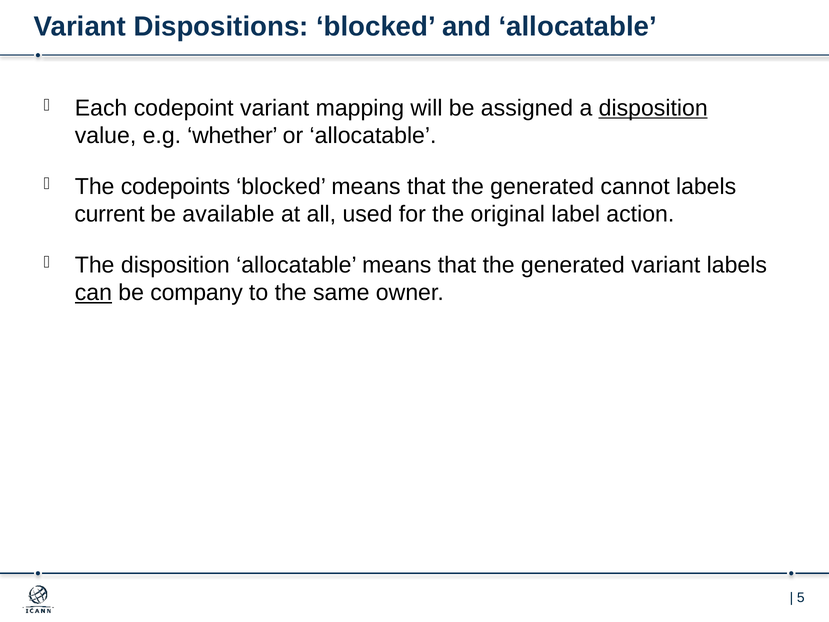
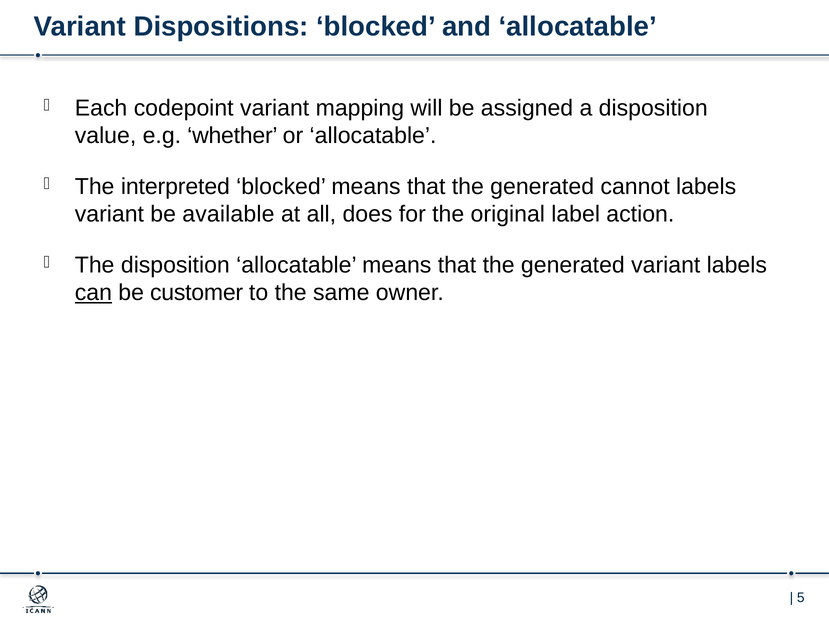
disposition underline: present -> none (653, 108)
codepoints: codepoints -> interpreted (175, 186)
current: current -> variant (109, 214)
used: used -> does (368, 214)
company: company -> customer (197, 293)
